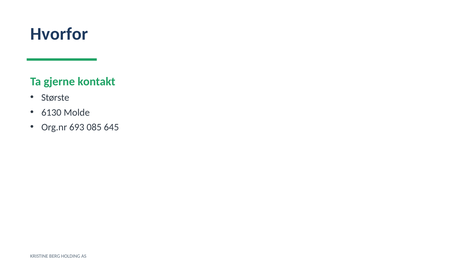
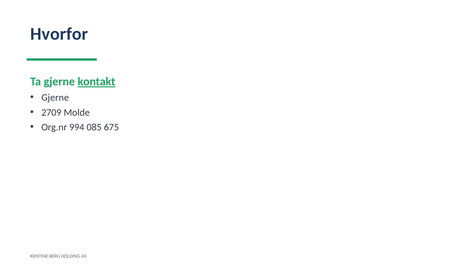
kontakt underline: none -> present (96, 82)
Største: Største -> Gjerne (55, 98)
6130: 6130 -> 2709 (51, 113)
693: 693 -> 994 (77, 127)
645: 645 -> 675 (111, 127)
